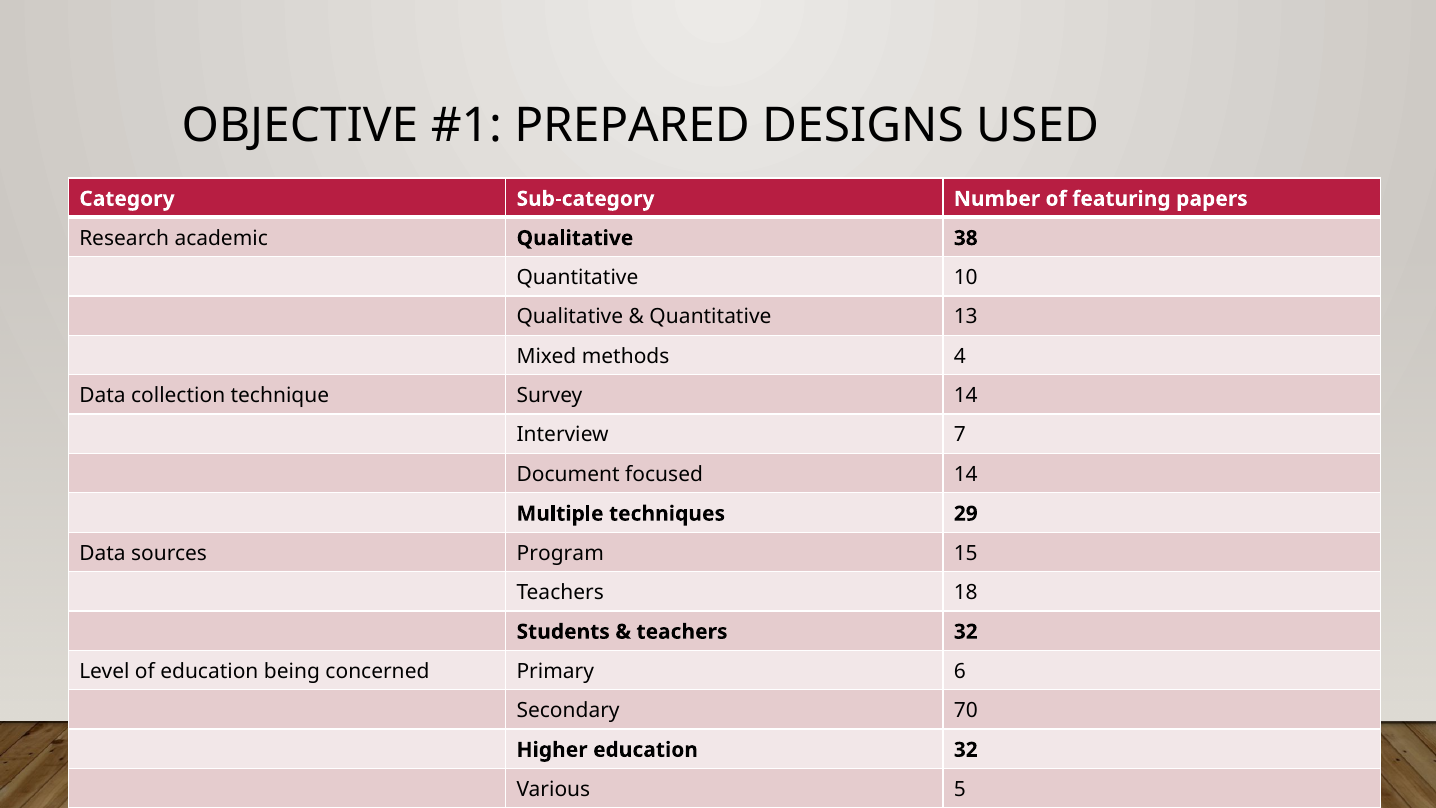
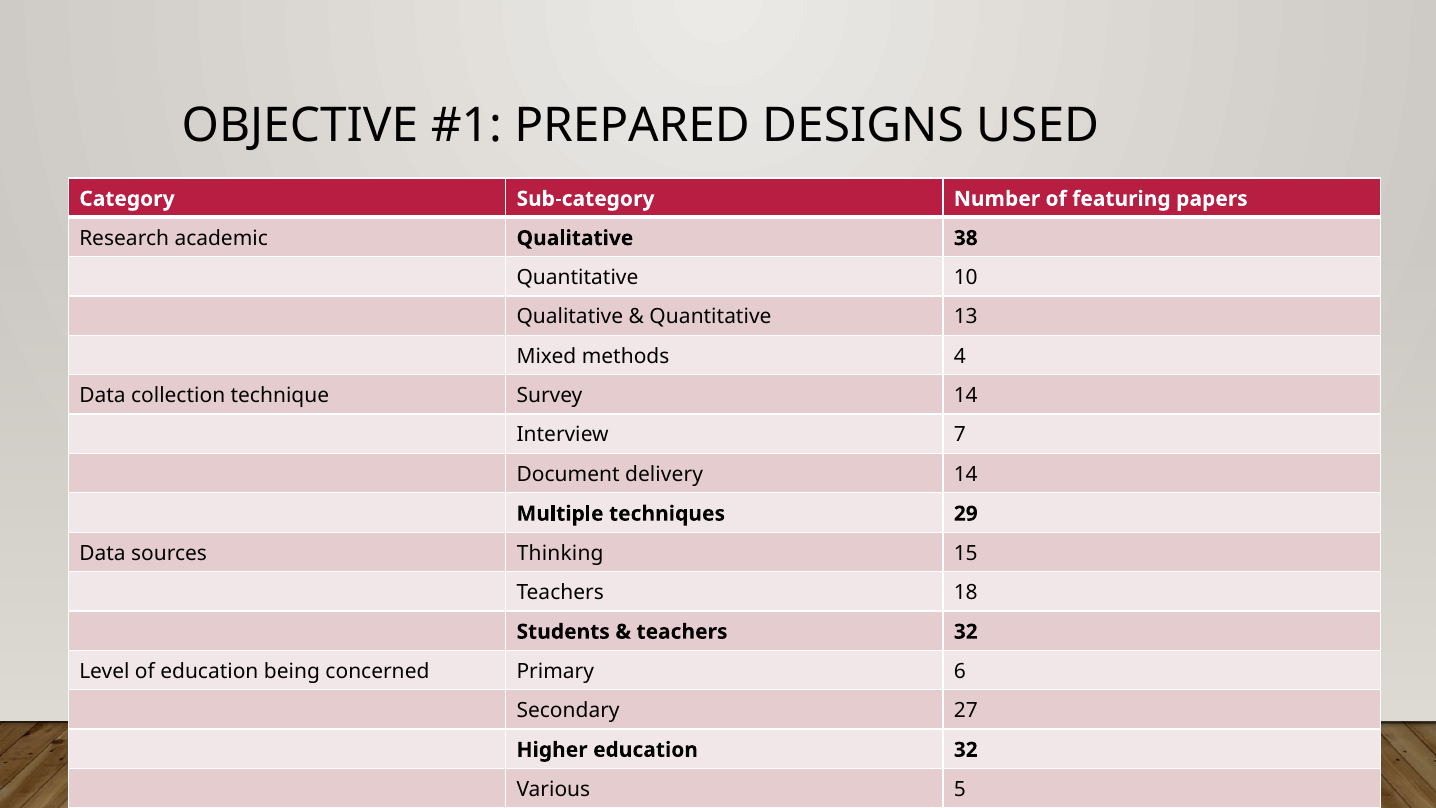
focused: focused -> delivery (664, 474)
Program: Program -> Thinking (560, 553)
70: 70 -> 27 (966, 710)
